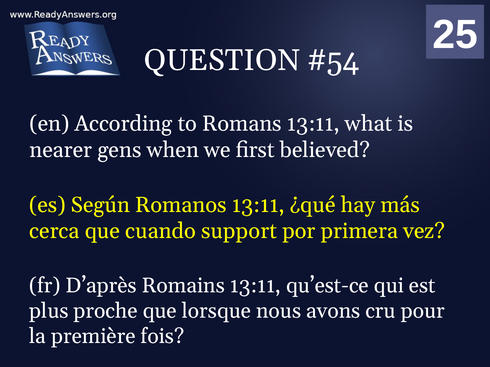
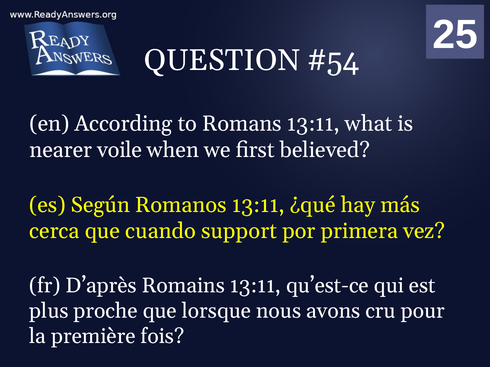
gens: gens -> voile (120, 150)
